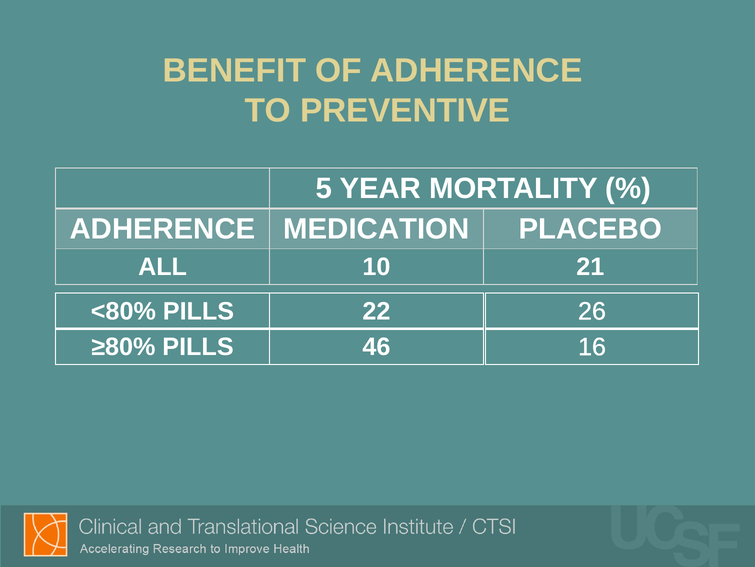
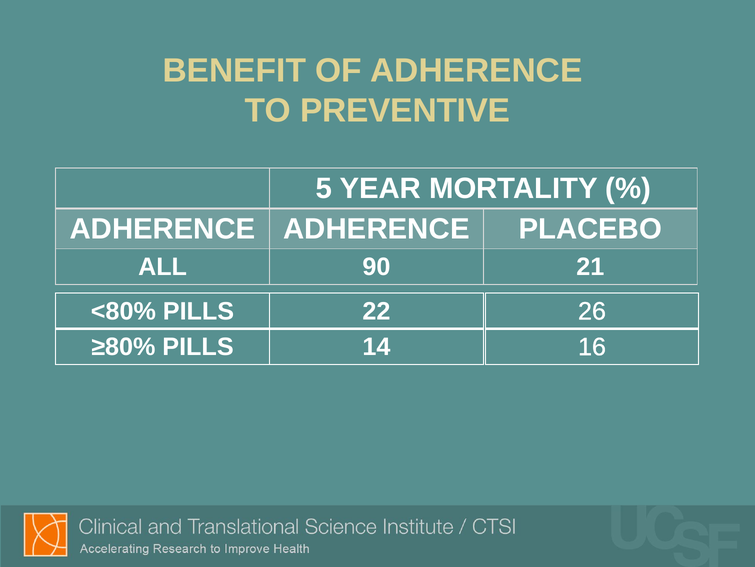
ADHERENCE MEDICATION: MEDICATION -> ADHERENCE (376, 229)
10: 10 -> 90 (376, 267)
46: 46 -> 14 (376, 346)
